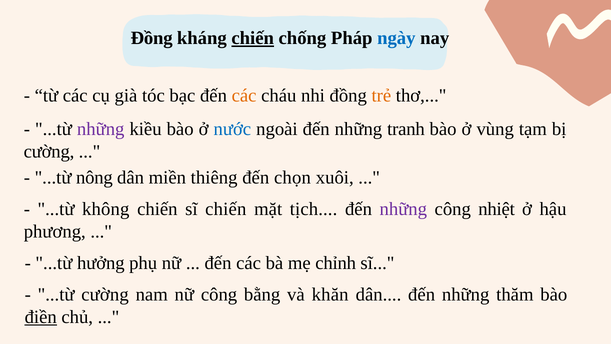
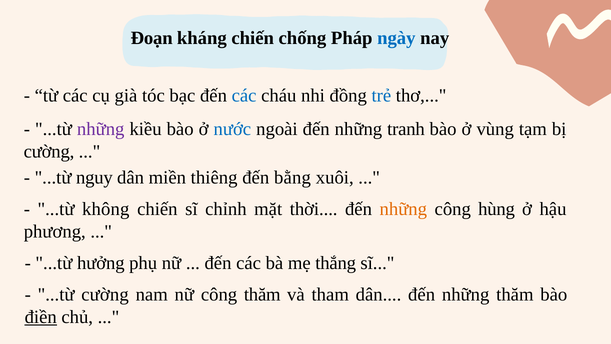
Đồng: Đồng -> Đoạn (152, 38)
chiến underline: present -> none (253, 38)
các colour: orange -> blue (244, 96)
trẻ colour: orange -> blue (381, 96)
nông: nông -> nguy (94, 177)
chọn: chọn -> bằng (292, 177)
sĩ chiến: chiến -> chỉnh (226, 209)
tịch: tịch -> thời (314, 209)
những colour: purple -> orange (403, 209)
nhiệt: nhiệt -> hùng (497, 209)
chỉnh: chỉnh -> thắng (336, 263)
công bằng: bằng -> thăm (262, 294)
khăn: khăn -> tham (330, 294)
